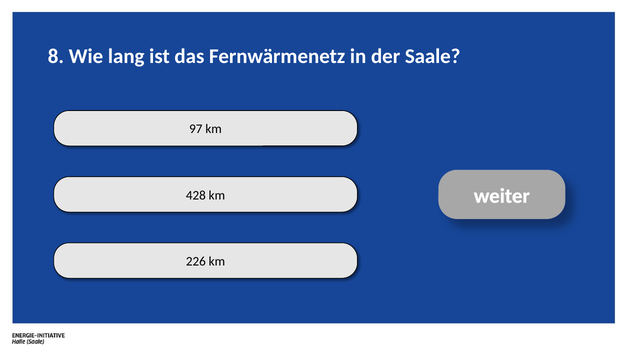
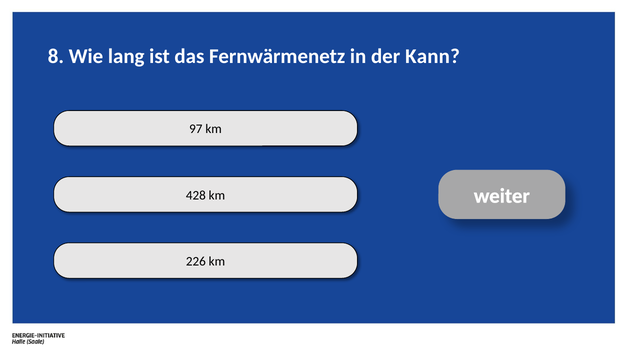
Saale: Saale -> Kann (432, 56)
